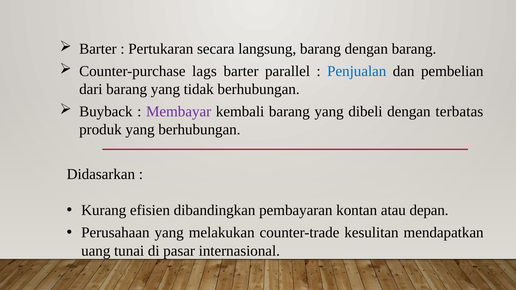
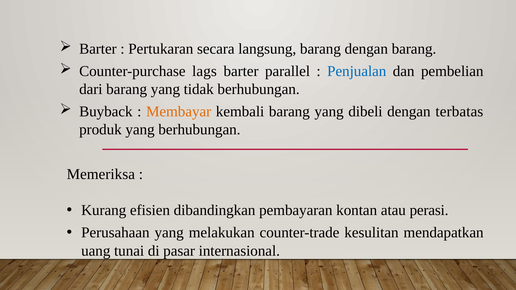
Membayar colour: purple -> orange (179, 112)
Didasarkan: Didasarkan -> Memeriksa (101, 174)
depan: depan -> perasi (429, 211)
